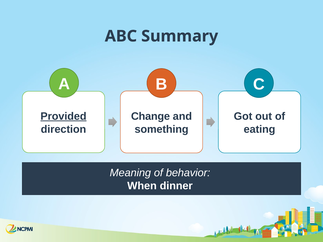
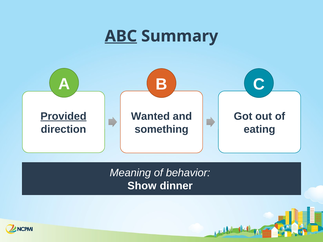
ABC underline: none -> present (121, 36)
Change: Change -> Wanted (150, 116)
When: When -> Show (142, 186)
